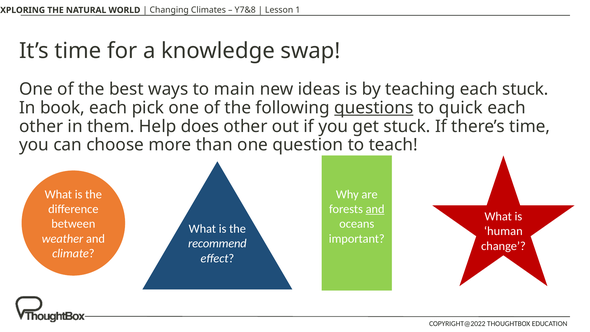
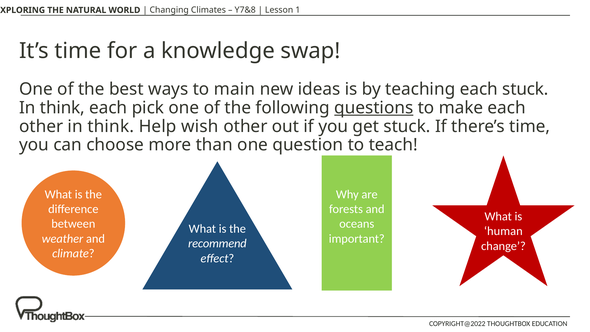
book: book -> think (62, 108)
quick: quick -> make (461, 108)
other in them: them -> think (111, 126)
does: does -> wish (200, 126)
and underline: present -> none (375, 209)
